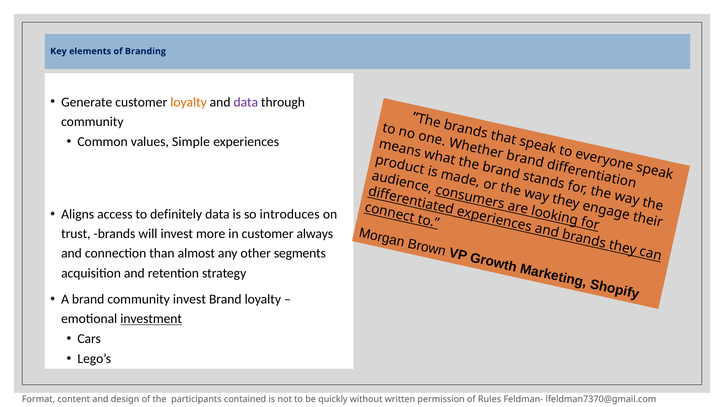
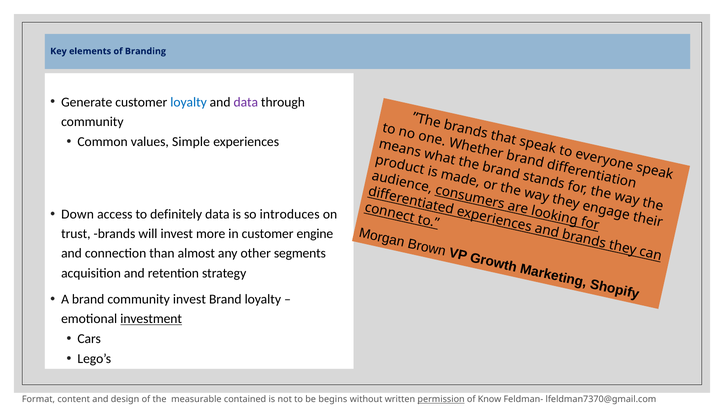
loyalty colour: orange -> blue (189, 102)
Aligns: Aligns -> Down (78, 215)
always: always -> engine (315, 234)
participants: participants -> measurable (196, 400)
quickly: quickly -> begins (333, 400)
permission underline: none -> present (441, 400)
Rules: Rules -> Know (490, 400)
